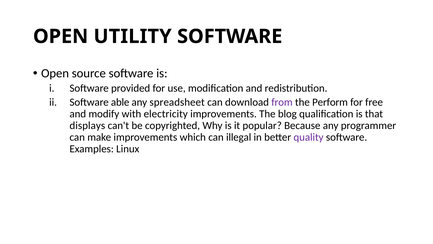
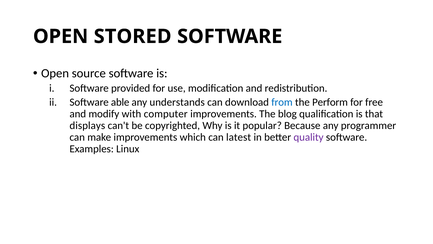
UTILITY: UTILITY -> STORED (133, 36)
spreadsheet: spreadsheet -> understands (177, 102)
from colour: purple -> blue (282, 102)
electricity: electricity -> computer (166, 114)
illegal: illegal -> latest (239, 137)
